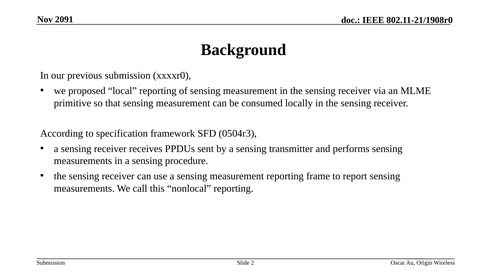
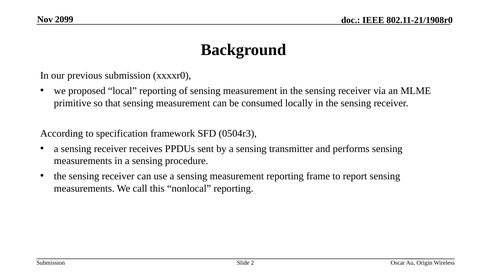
2091: 2091 -> 2099 (64, 19)
